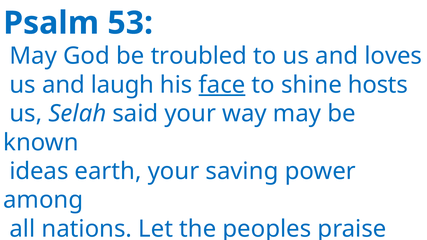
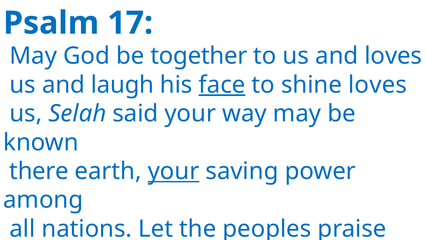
53: 53 -> 17 (130, 23)
troubled: troubled -> together (199, 56)
shine hosts: hosts -> loves (378, 85)
ideas: ideas -> there (39, 171)
your underline: none -> present (174, 171)
